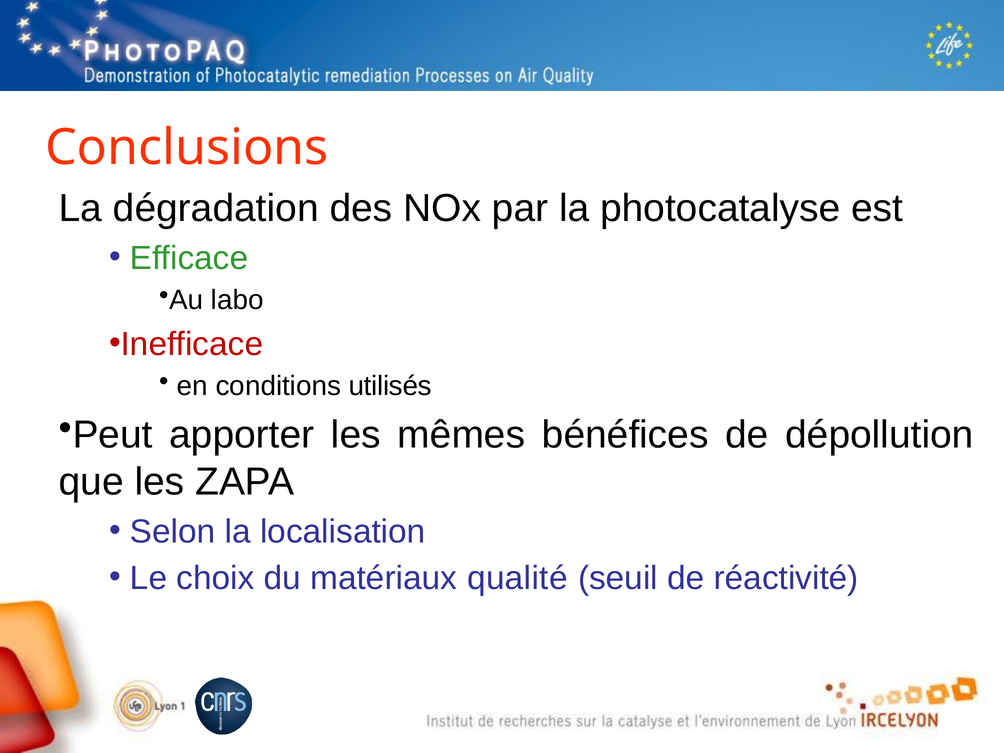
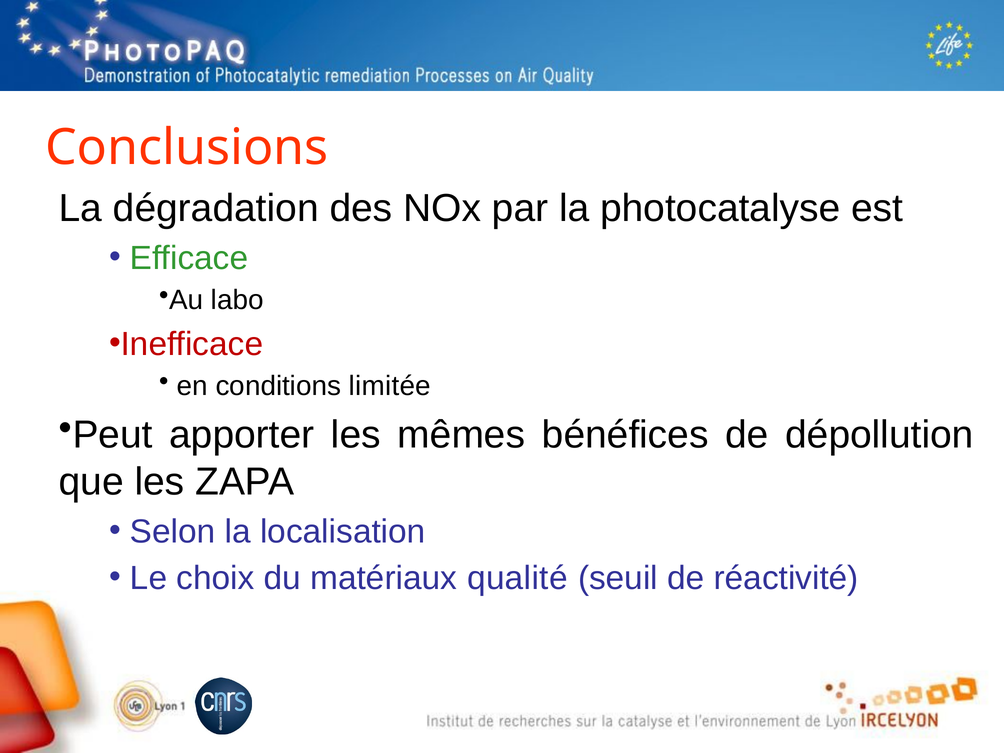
utilisés: utilisés -> limitée (390, 386)
